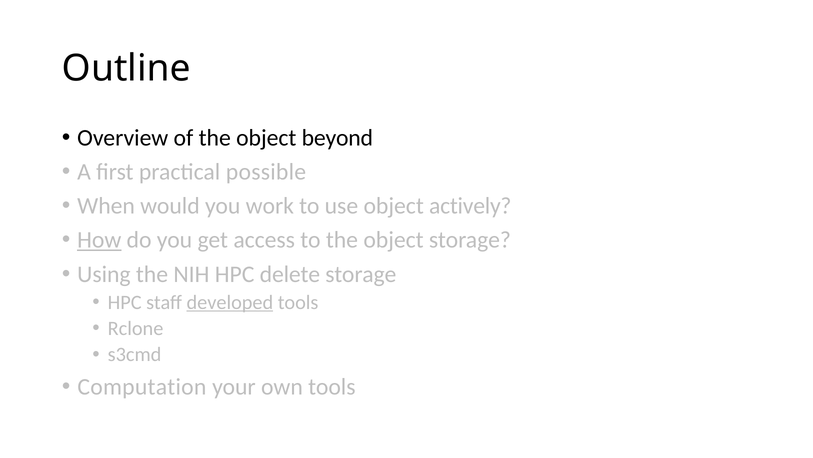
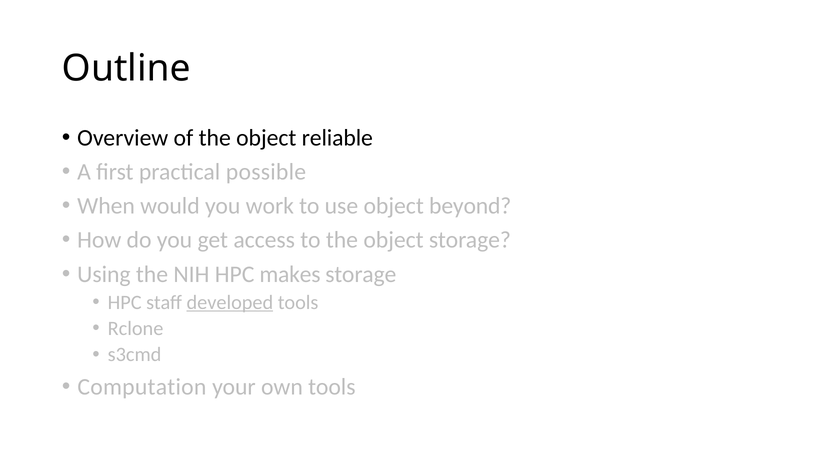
beyond: beyond -> reliable (337, 137)
actively: actively -> beyond (470, 206)
How underline: present -> none (99, 240)
delete: delete -> makes (290, 274)
